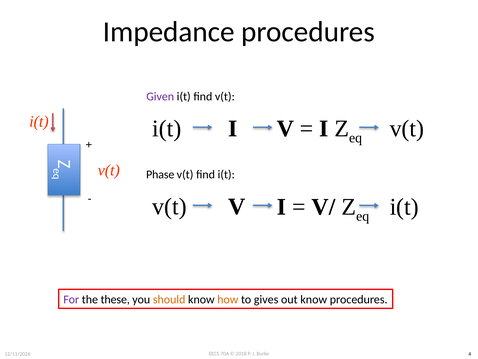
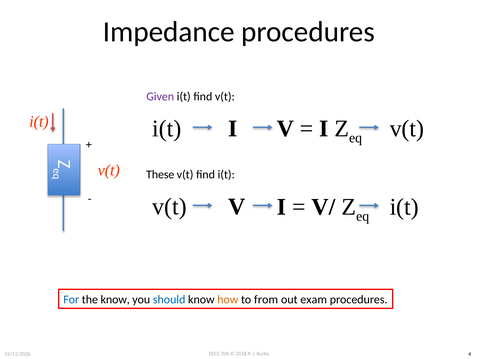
Phase: Phase -> These (160, 174)
For colour: purple -> blue (71, 299)
the these: these -> know (115, 299)
should colour: orange -> blue (169, 299)
gives: gives -> from (266, 299)
out know: know -> exam (314, 299)
